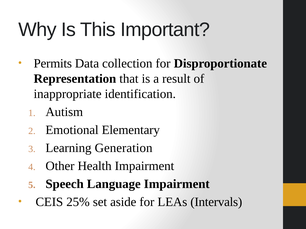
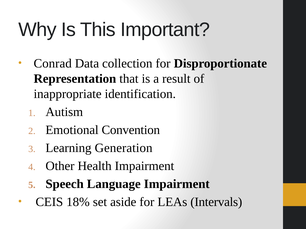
Permits: Permits -> Conrad (53, 64)
Elementary: Elementary -> Convention (131, 130)
25%: 25% -> 18% (78, 202)
